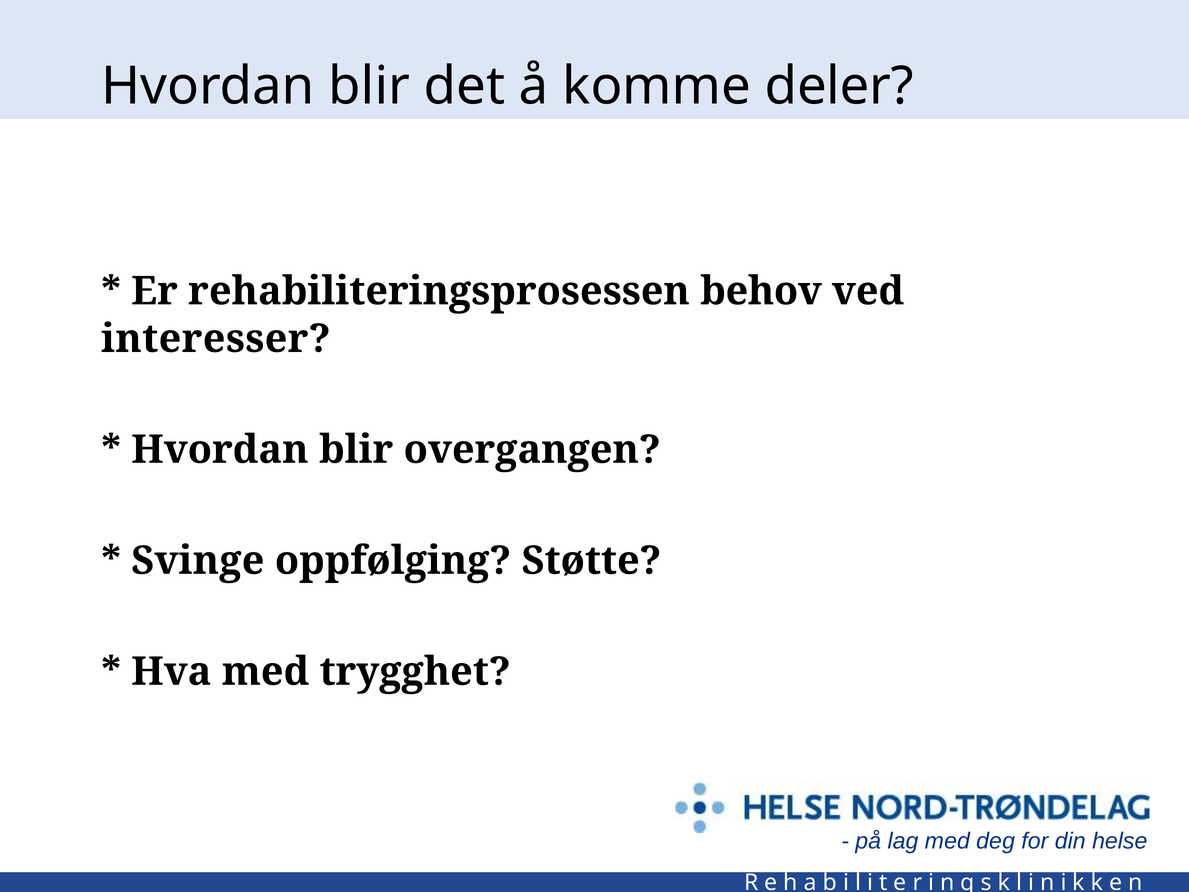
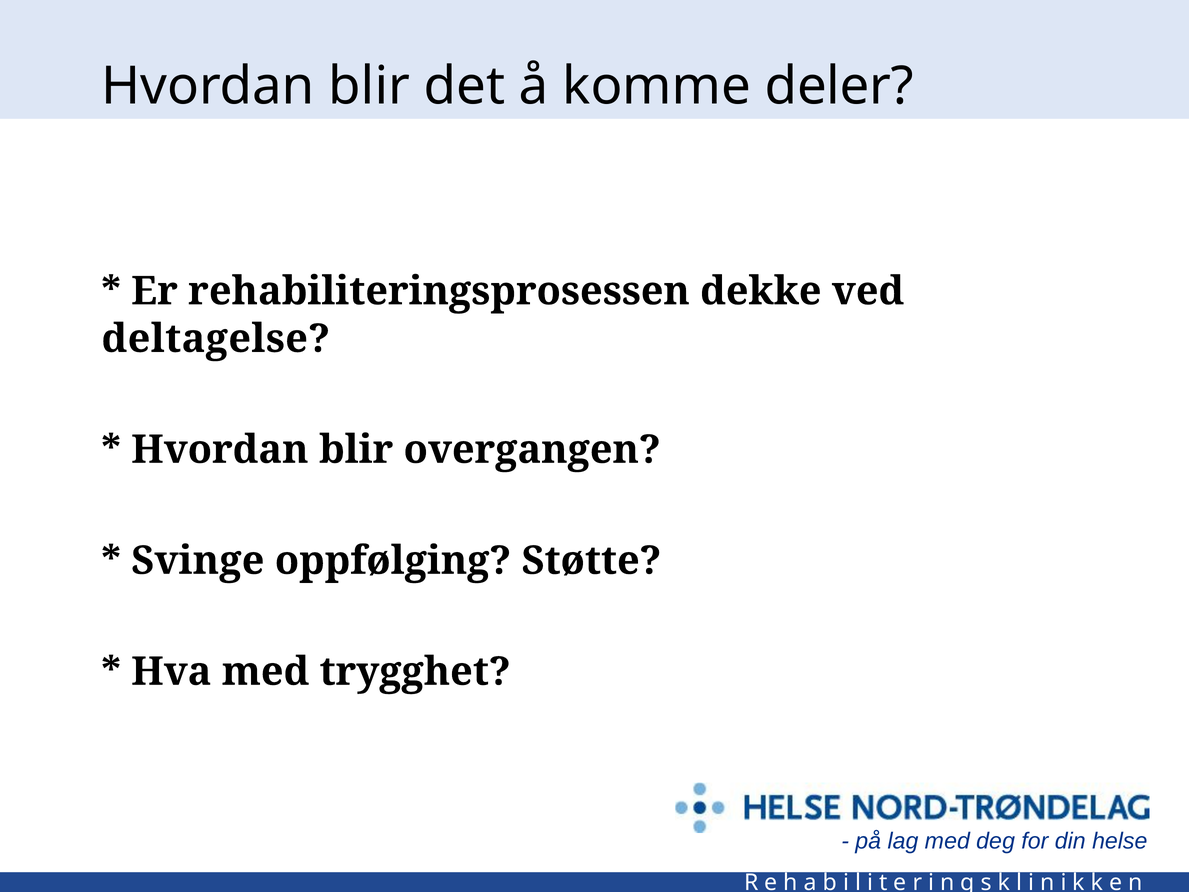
behov: behov -> dekke (761, 291)
interesser: interesser -> deltagelse (216, 339)
